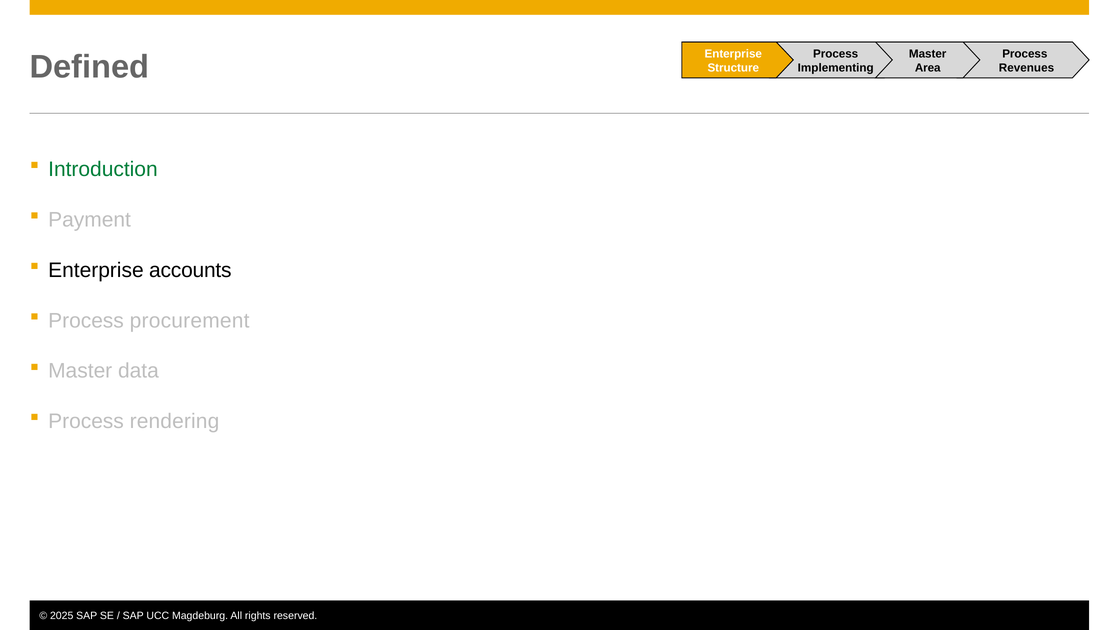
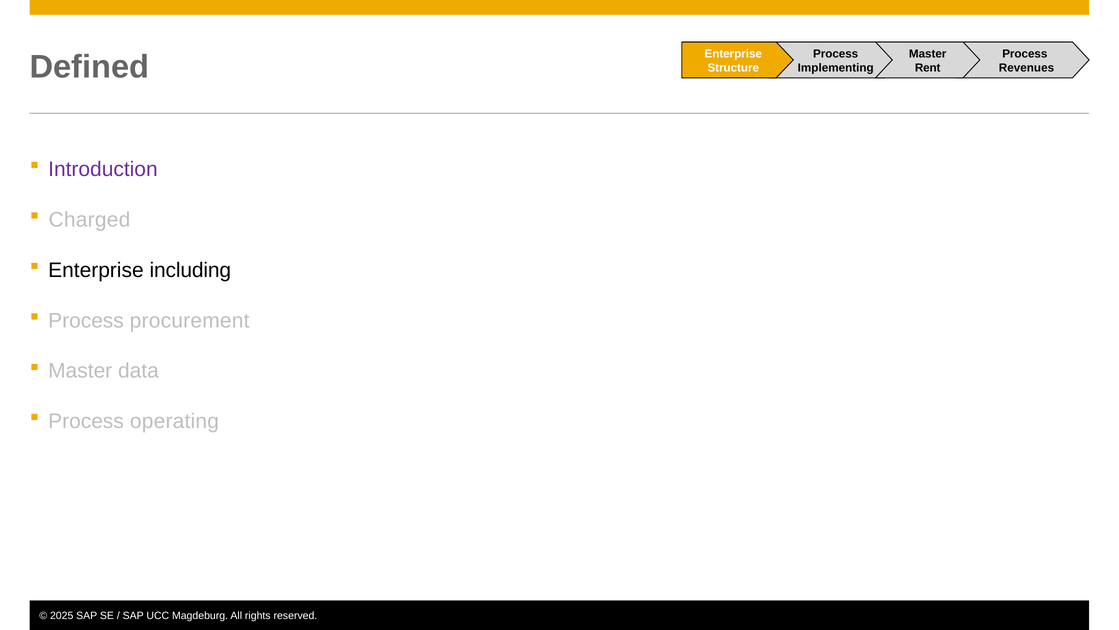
Area: Area -> Rent (928, 68)
Introduction colour: green -> purple (103, 169)
Payment: Payment -> Charged (89, 220)
accounts: accounts -> including (190, 270)
rendering: rendering -> operating (174, 421)
